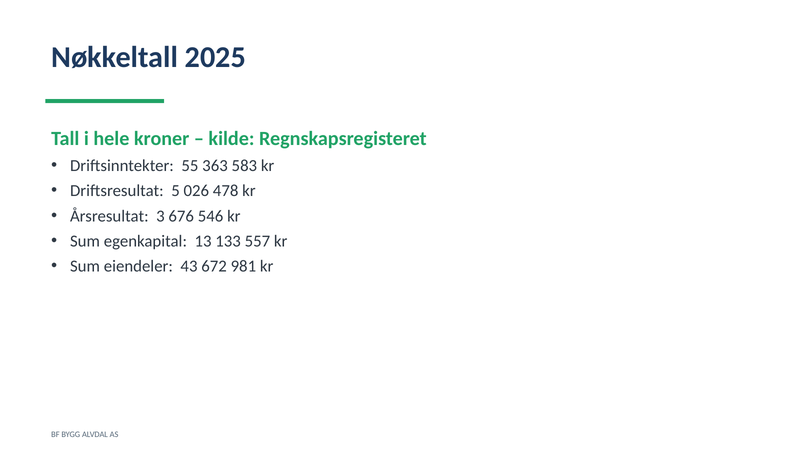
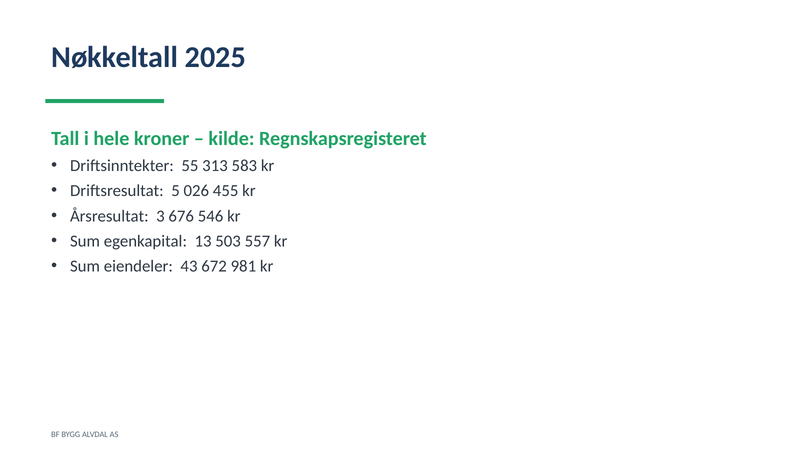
363: 363 -> 313 (215, 166)
478: 478 -> 455 (226, 191)
133: 133 -> 503 (228, 241)
